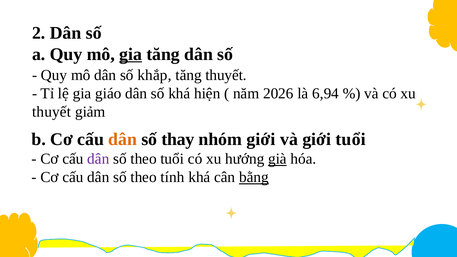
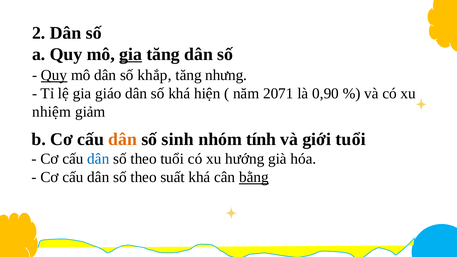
Quy underline: none -> present (54, 75)
tăng thuyết: thuyết -> nhưng (226, 75)
2026: 2026 -> 2071 (278, 94)
6,94: 6,94 -> 0,90 (326, 94)
thuyết: thuyết -> nhiệm (52, 112)
thay: thay -> sinh (178, 139)
nhóm giới: giới -> tính (261, 139)
dân colour: purple -> blue (98, 159)
già underline: present -> none (277, 159)
tính: tính -> suất (173, 177)
